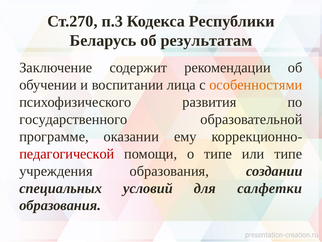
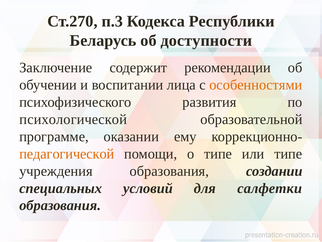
результатам: результатам -> доступности (206, 41)
государственного: государственного -> психологической (73, 119)
педагогической colour: red -> orange (67, 154)
